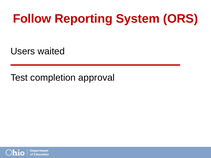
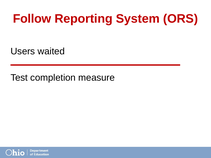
approval: approval -> measure (97, 78)
